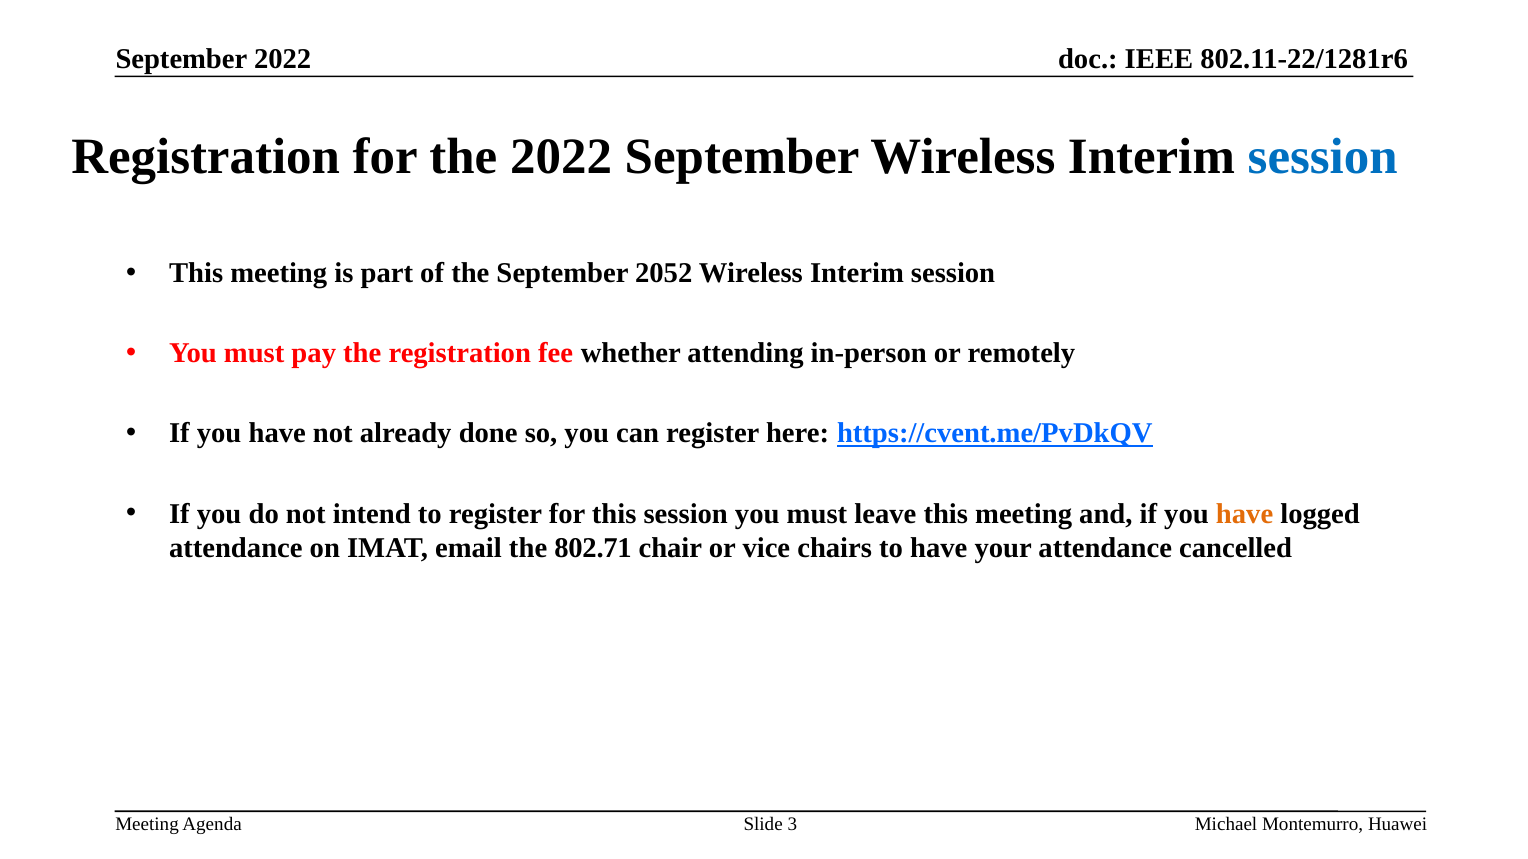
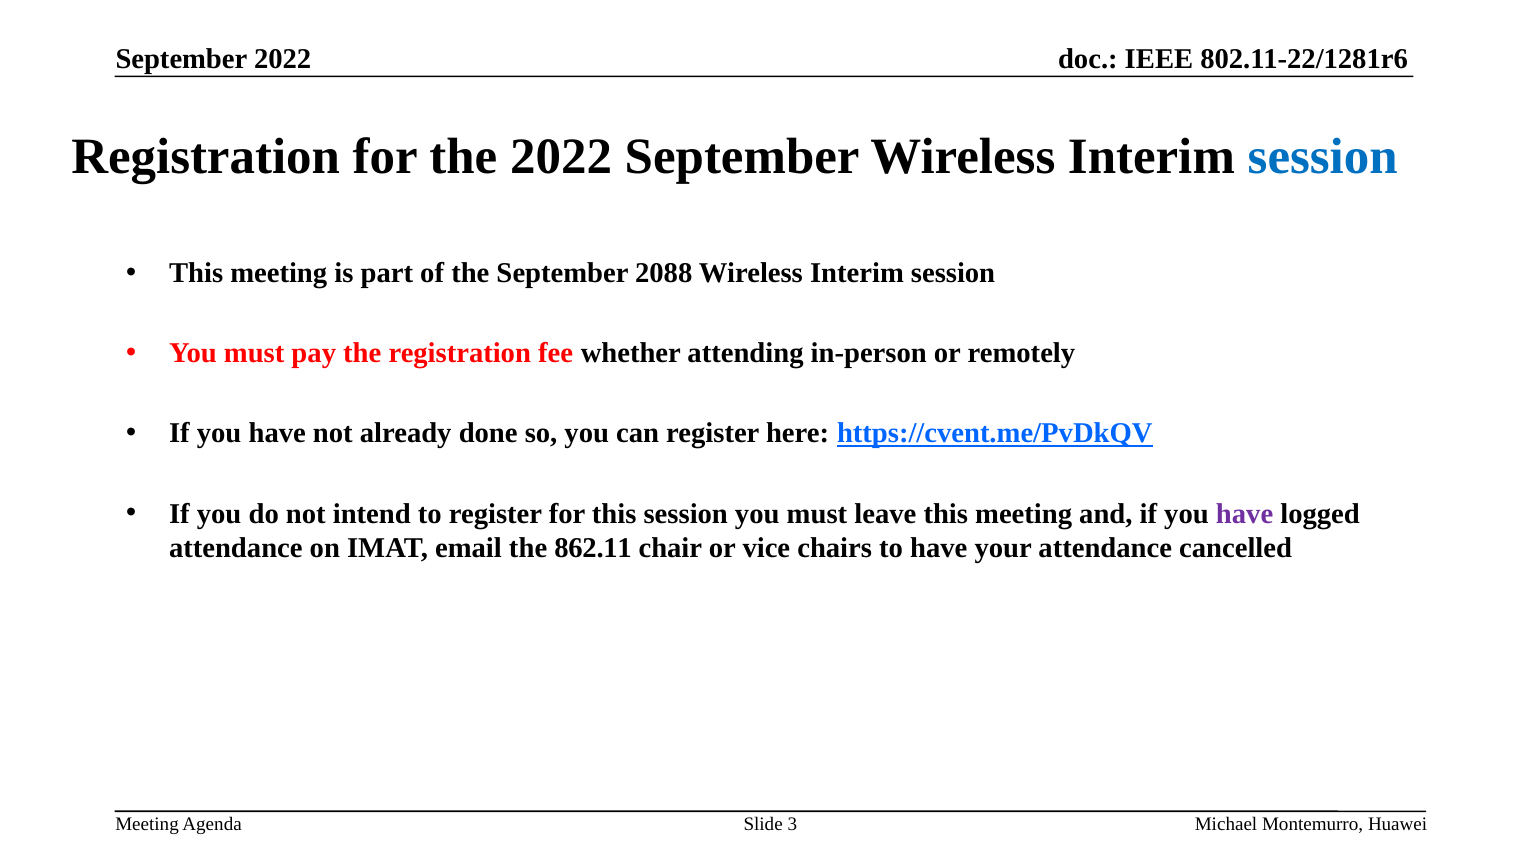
2052: 2052 -> 2088 (664, 273)
have colour: orange -> purple (1245, 514)
802.71: 802.71 -> 862.11 (593, 548)
